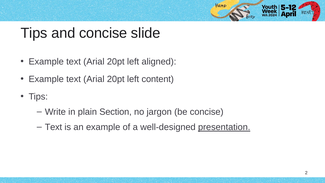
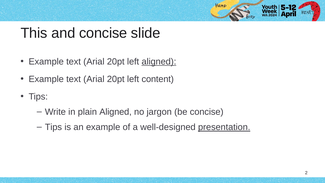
Tips: Tips -> This (34, 33)
aligned underline: none -> present (159, 62)
plain Section: Section -> Aligned (116, 112)
Text: Text -> Tips (53, 127)
